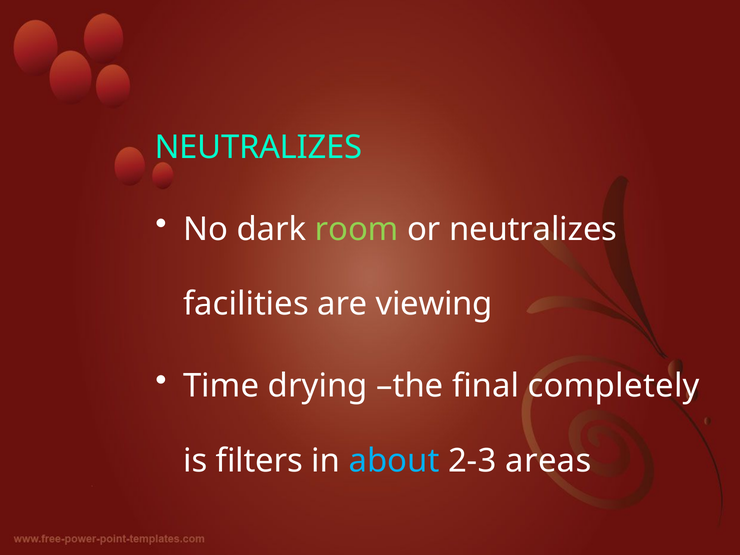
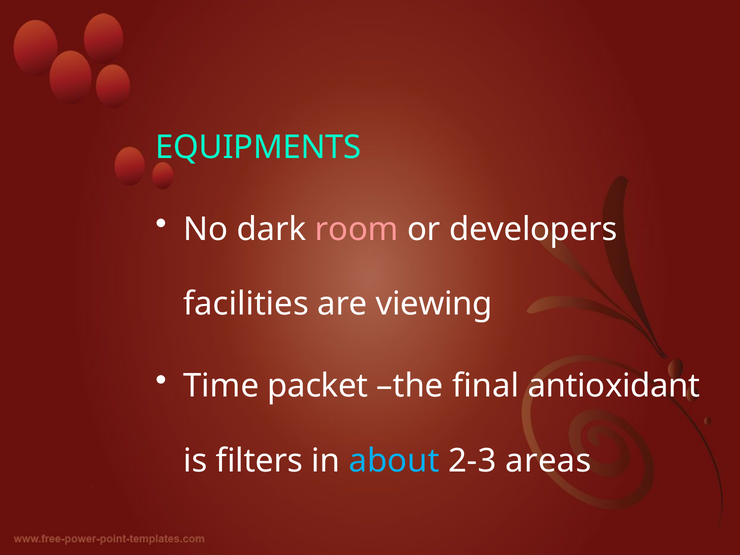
NEUTRALIZES: NEUTRALIZES -> EQUIPMENTS (258, 148)
room colour: light green -> pink (357, 229)
or neutralizes: neutralizes -> developers (533, 229)
drying: drying -> packet (318, 386)
completely: completely -> antioxidant (614, 386)
